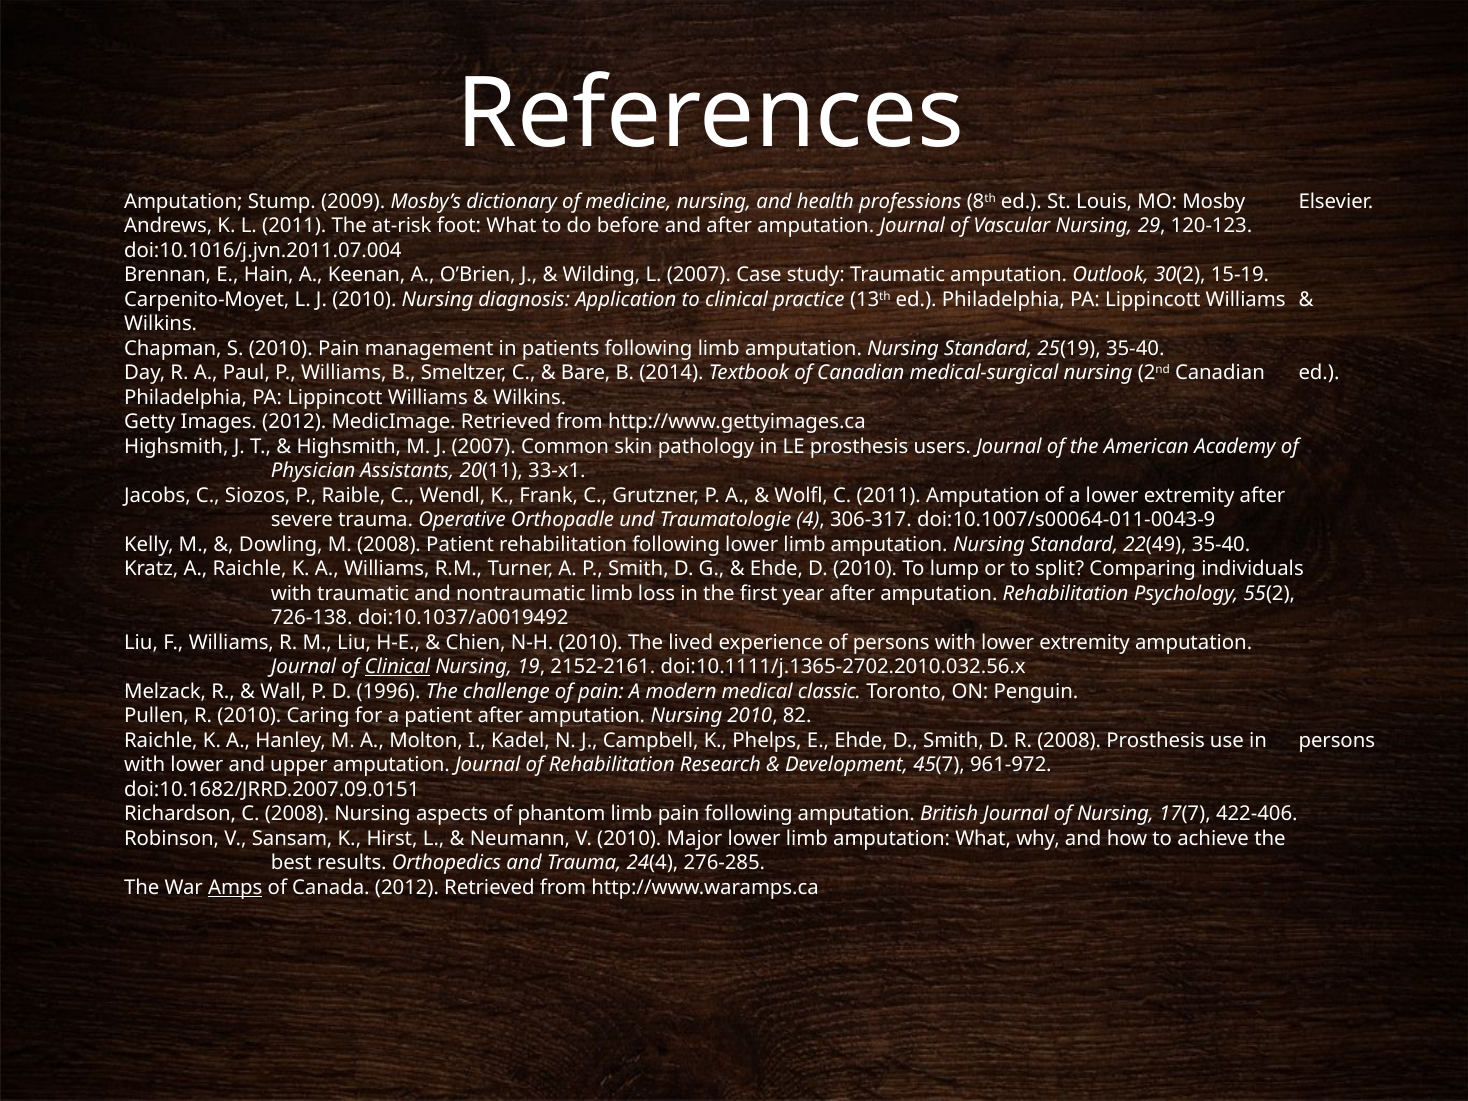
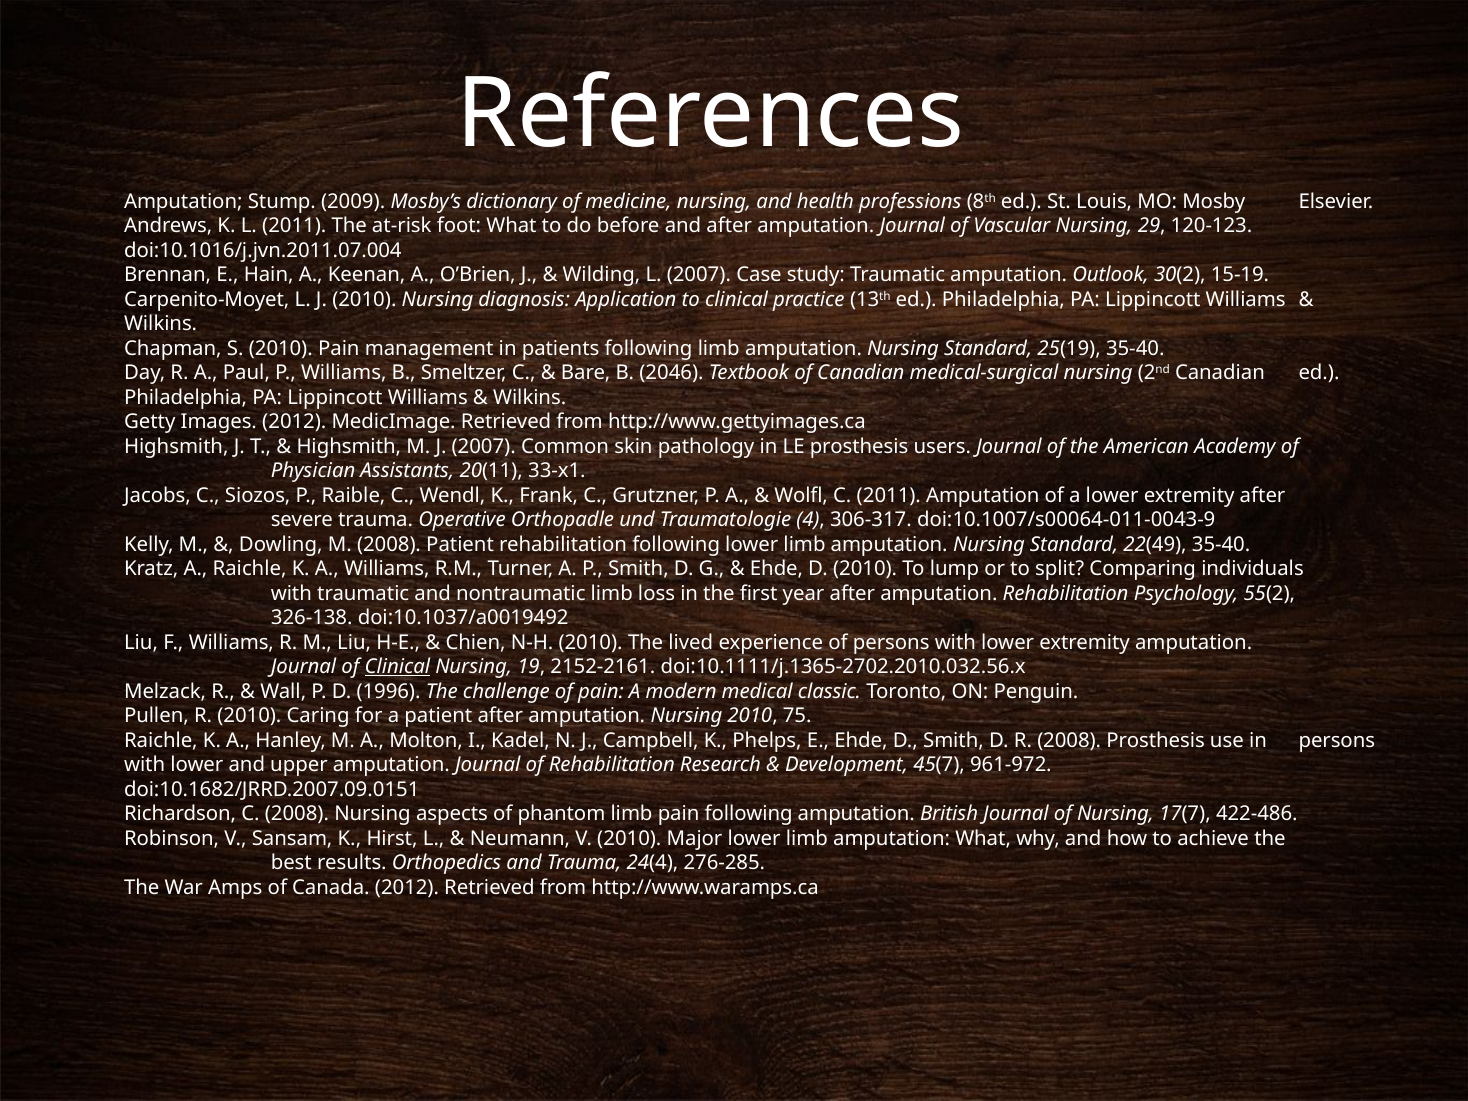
2014: 2014 -> 2046 (671, 373)
726-138: 726-138 -> 326-138 (312, 618)
82: 82 -> 75 (797, 716)
422-406: 422-406 -> 422-486 (1257, 814)
Amps underline: present -> none (235, 888)
